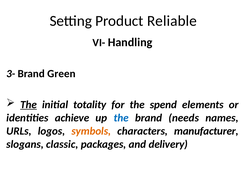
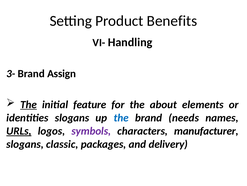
Reliable: Reliable -> Benefits (172, 21)
Green: Green -> Assign (62, 73)
totality: totality -> feature (90, 104)
spend: spend -> about (163, 104)
identities achieve: achieve -> slogans (72, 117)
URLs underline: none -> present (19, 131)
symbols colour: orange -> purple (91, 131)
